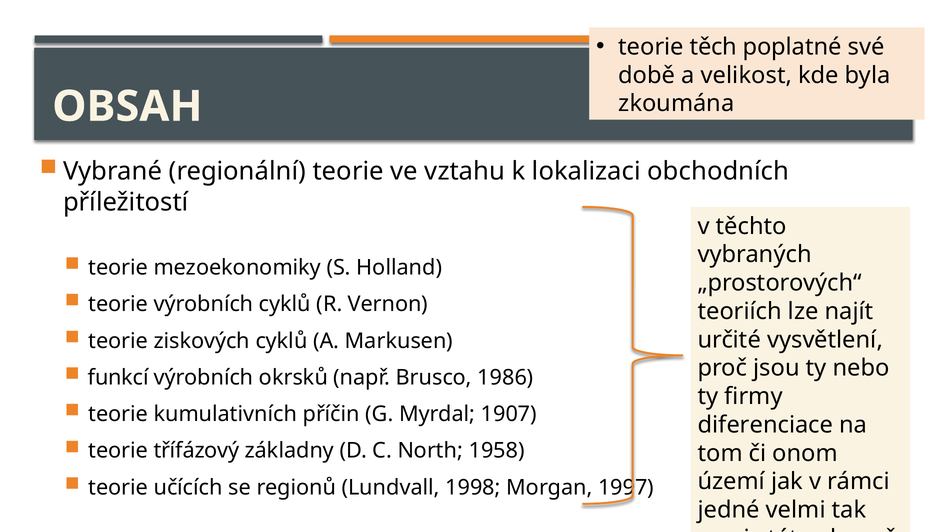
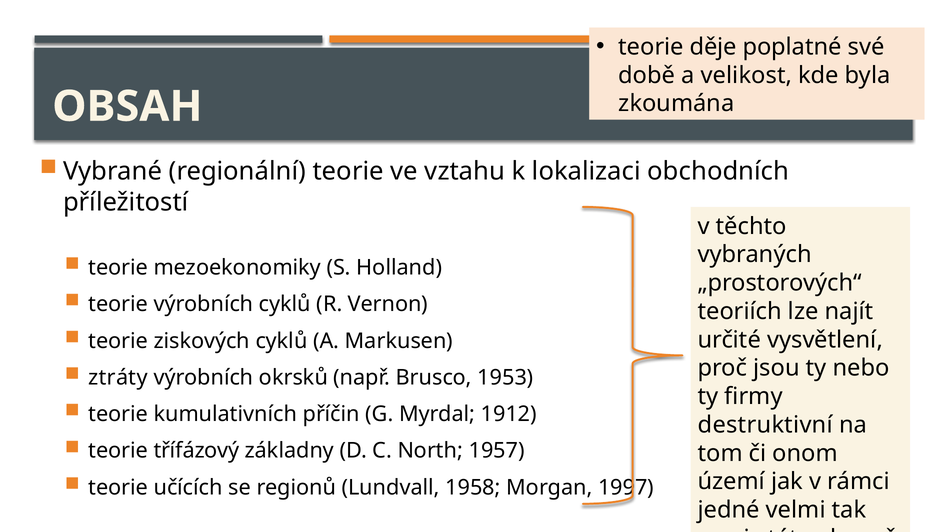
těch: těch -> děje (713, 47)
funkcí: funkcí -> ztráty (118, 378)
1986: 1986 -> 1953 (505, 378)
1907: 1907 -> 1912 (509, 415)
diferenciace: diferenciace -> destruktivní (765, 425)
1958: 1958 -> 1957 (497, 451)
1998: 1998 -> 1958 (473, 488)
